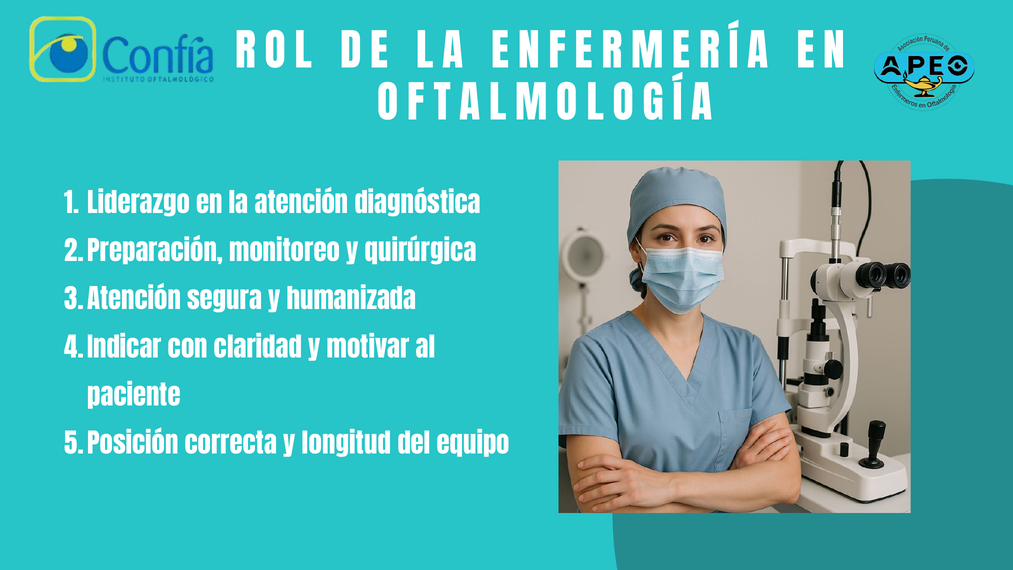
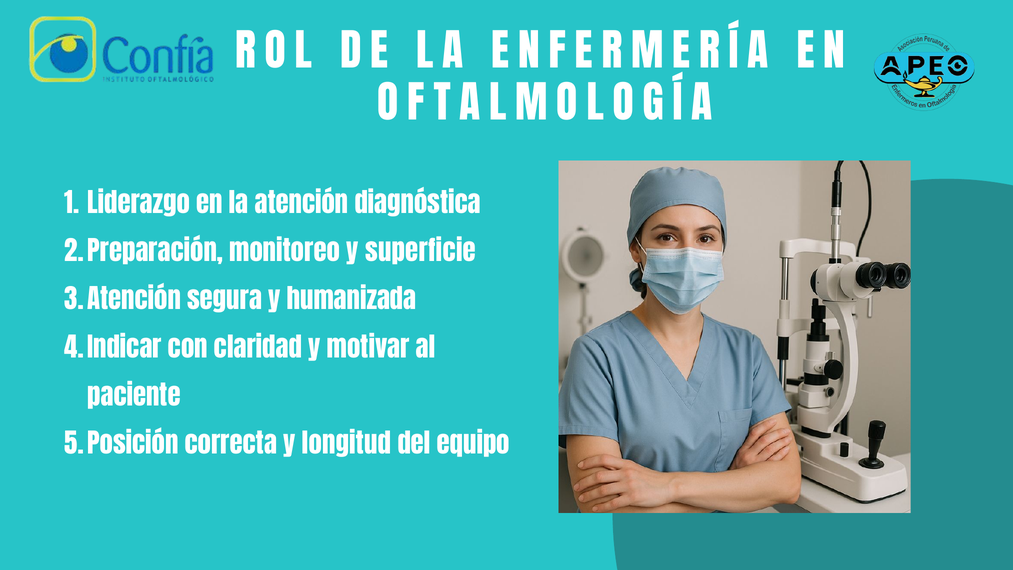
quirúrgica: quirúrgica -> superficie (421, 252)
